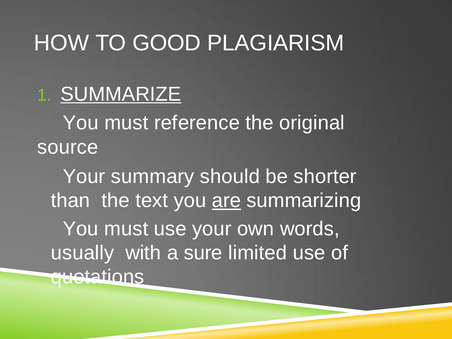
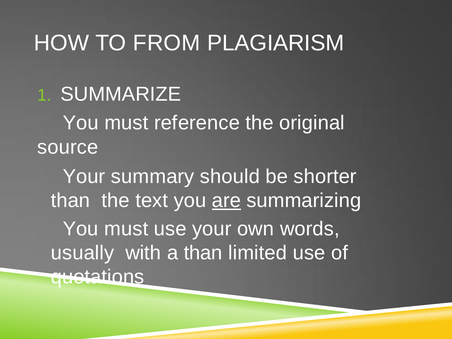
GOOD: GOOD -> FROM (167, 43)
SUMMARIZE underline: present -> none (121, 94)
a sure: sure -> than (203, 253)
